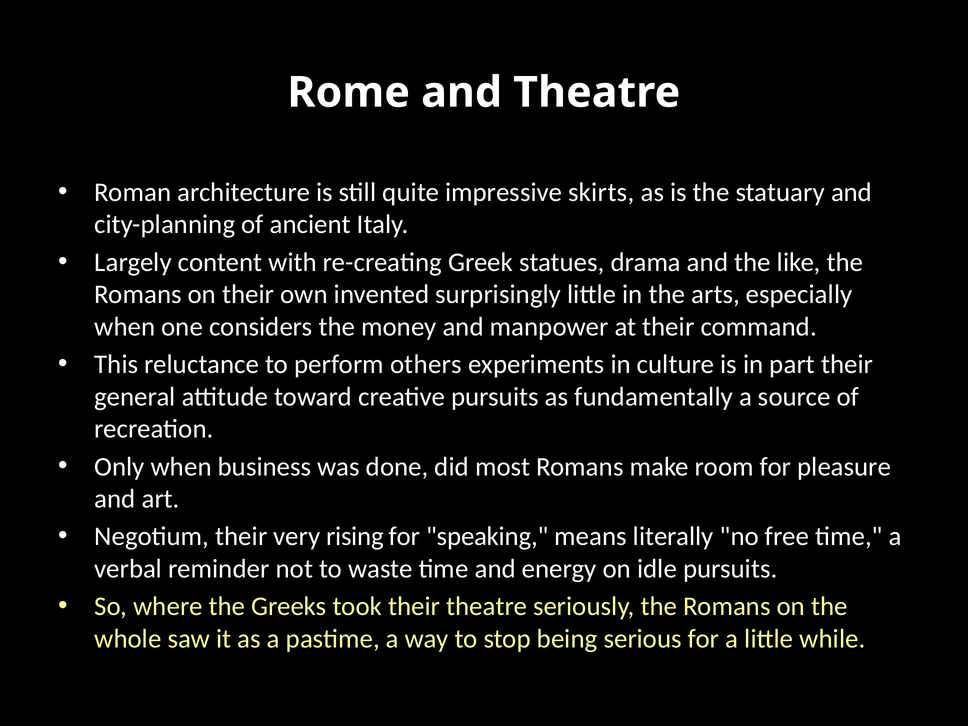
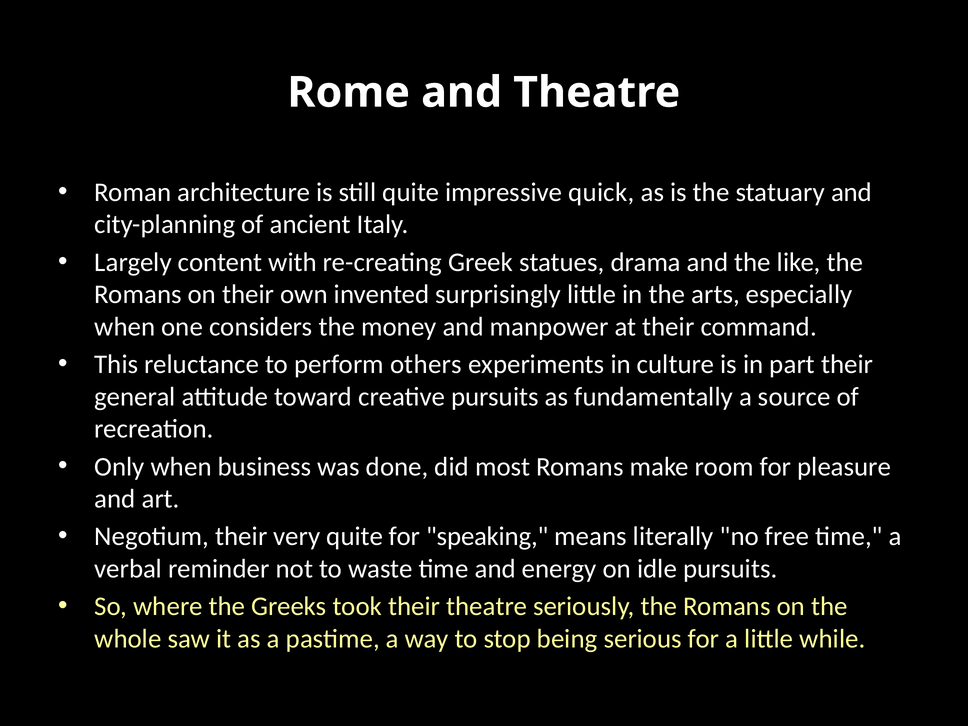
skirts: skirts -> quick (601, 192)
very rising: rising -> quite (355, 537)
